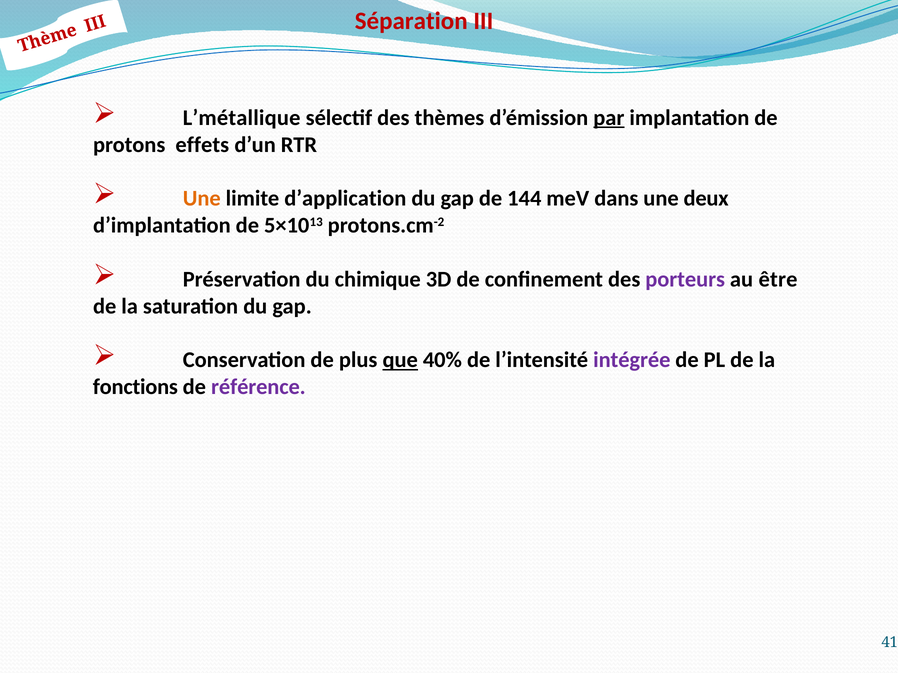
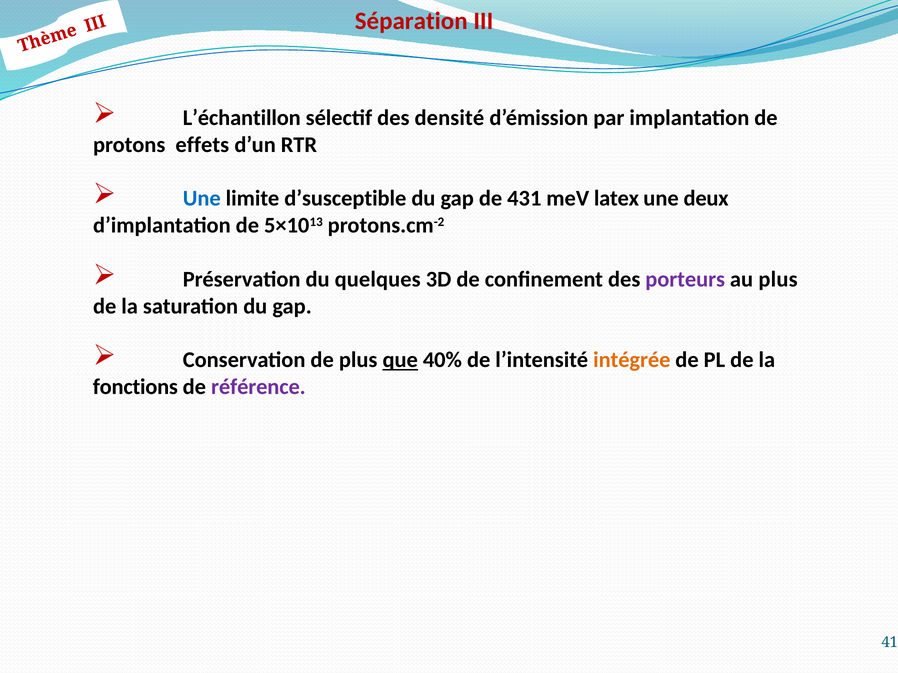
L’métallique: L’métallique -> L’échantillon (242, 118)
thèmes: thèmes -> densité (449, 118)
par underline: present -> none (609, 118)
Une colour: orange -> blue (202, 199)
d’application: d’application -> d’susceptible (345, 199)
144: 144 -> 431 (524, 199)
dans: dans -> latex (616, 199)
chimique: chimique -> quelques (378, 279)
au être: être -> plus (778, 279)
intégrée colour: purple -> orange (632, 360)
